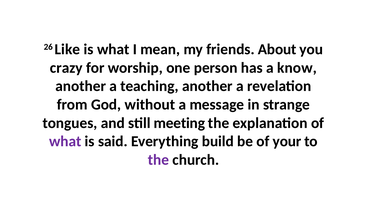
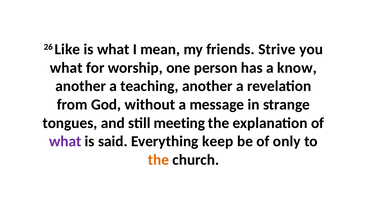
About: About -> Strive (277, 49)
crazy: crazy -> what (66, 68)
build: build -> keep (218, 141)
your: your -> only (287, 141)
the colour: purple -> orange (158, 159)
